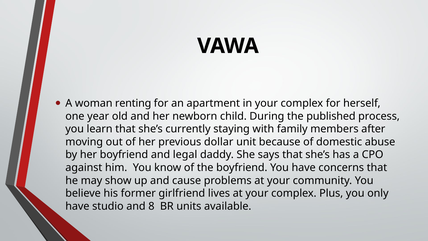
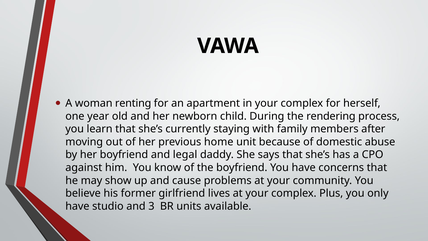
published: published -> rendering (331, 116)
dollar: dollar -> home (219, 142)
8: 8 -> 3 (151, 206)
